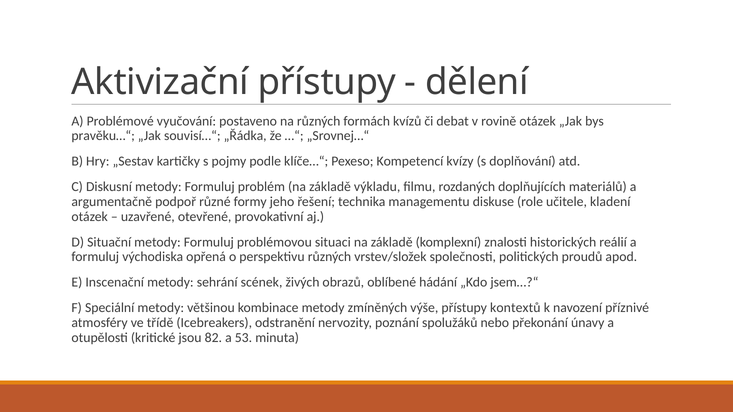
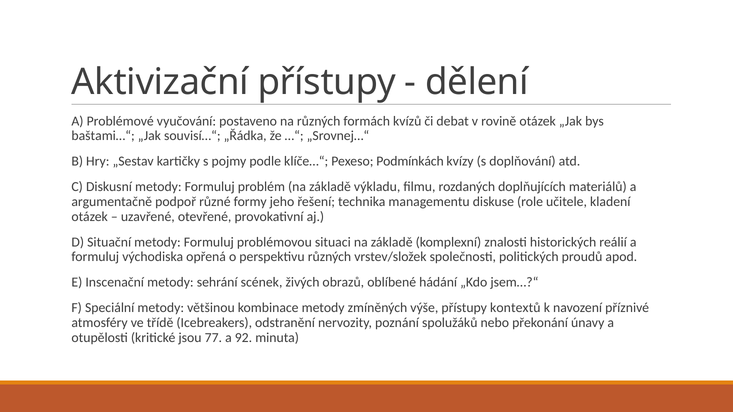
pravěku…“: pravěku…“ -> baštami…“ (103, 136)
Kompetencí: Kompetencí -> Podmínkách (410, 161)
82: 82 -> 77 (213, 338)
53: 53 -> 92 (243, 338)
